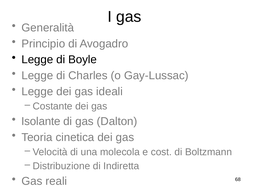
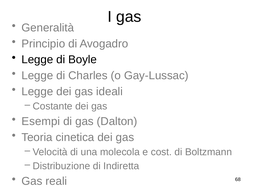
Isolante: Isolante -> Esempi (41, 121)
